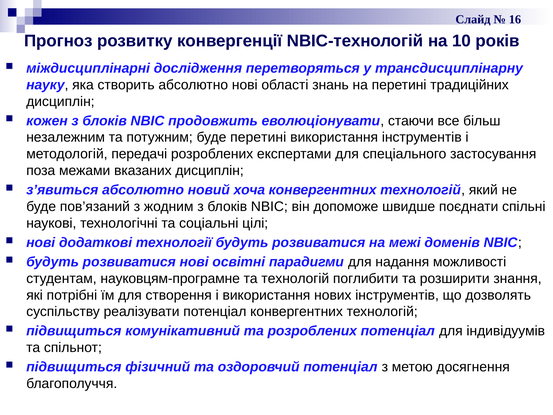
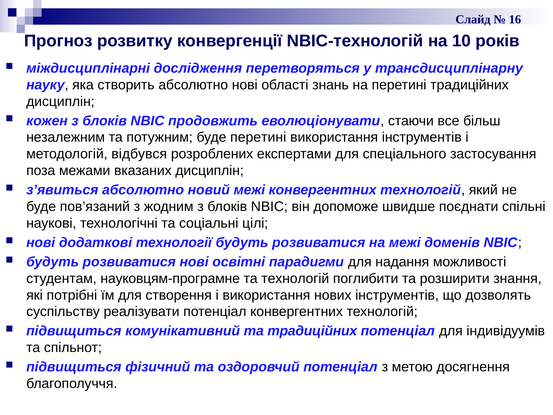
передачі: передачі -> відбувся (139, 154)
новий хоча: хоча -> межі (249, 190)
та розроблених: розроблених -> традиційних (312, 331)
